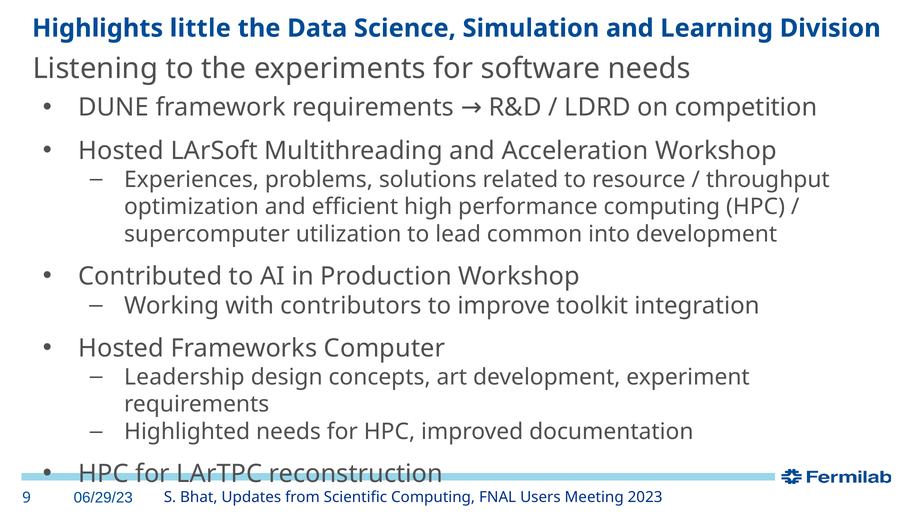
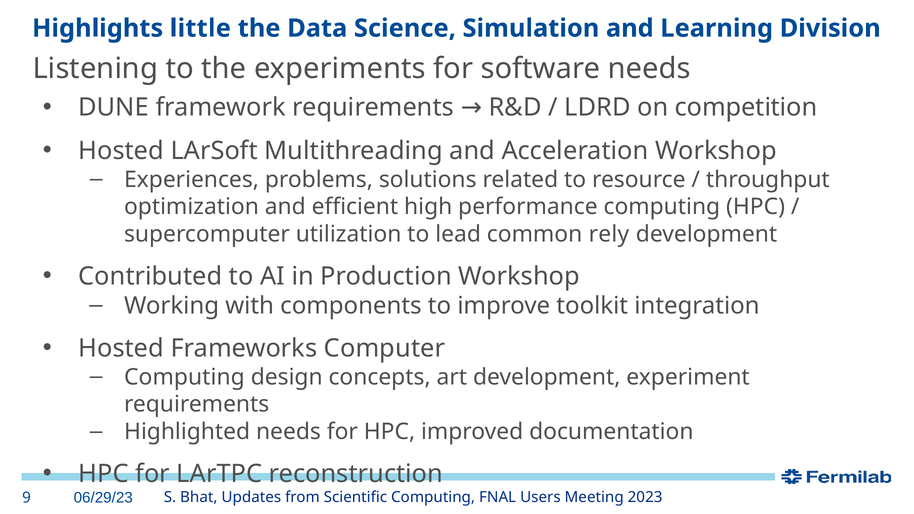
into: into -> rely (609, 234)
contributors: contributors -> components (351, 306)
Leadership: Leadership -> Computing (184, 377)
